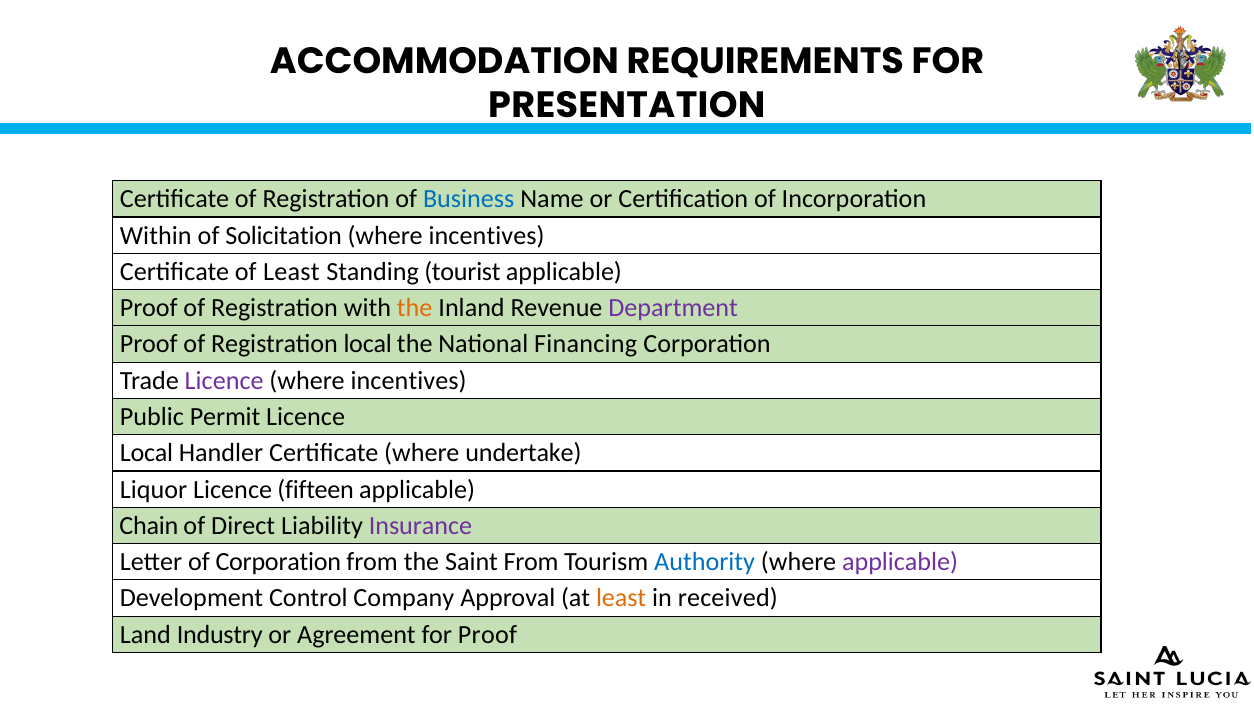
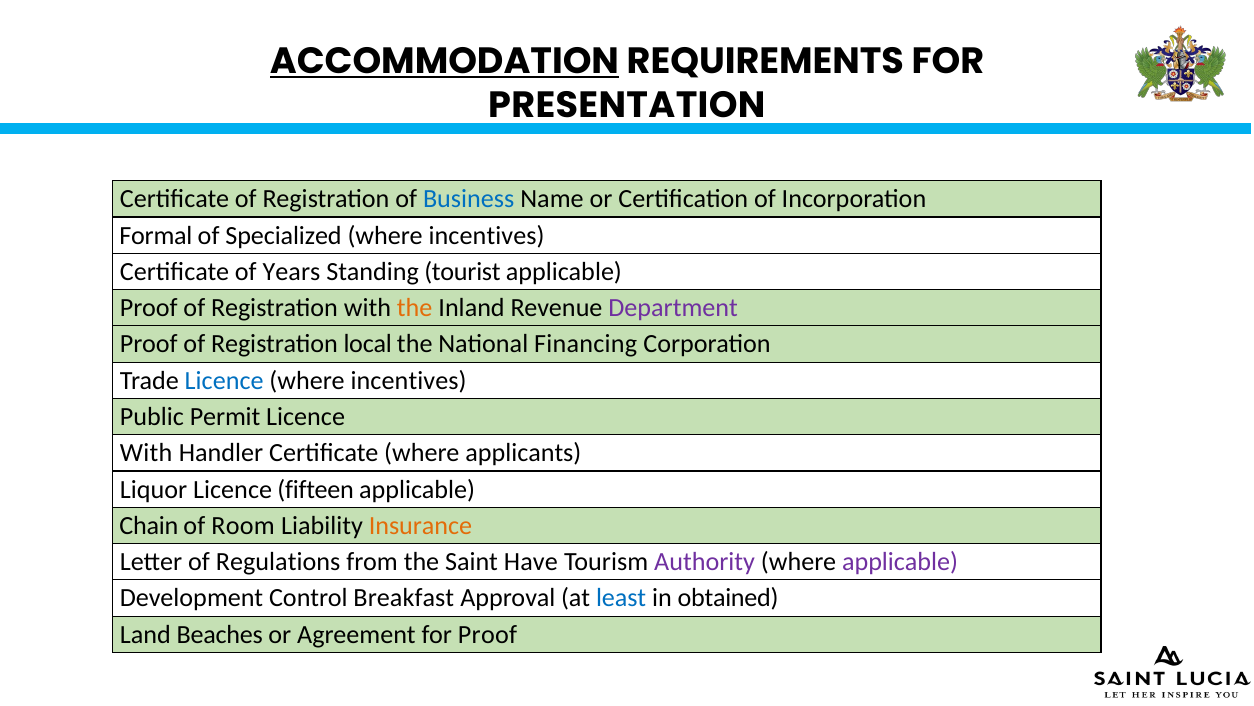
ACCOMMODATION underline: none -> present (444, 61)
Within: Within -> Formal (156, 235)
Solicitation: Solicitation -> Specialized (284, 235)
of Least: Least -> Years (292, 271)
Licence colour: purple -> blue (224, 380)
Local: Local -> With (146, 453)
undertake: undertake -> applicants (523, 453)
Direct: Direct -> Room (243, 525)
Insurance colour: purple -> orange (420, 525)
of Corporation: Corporation -> Regulations (278, 561)
Saint From: From -> Have (531, 561)
Authority colour: blue -> purple (705, 561)
Company: Company -> Breakfast (404, 598)
least colour: orange -> blue (621, 598)
received: received -> obtained (728, 598)
Industry: Industry -> Beaches (220, 634)
